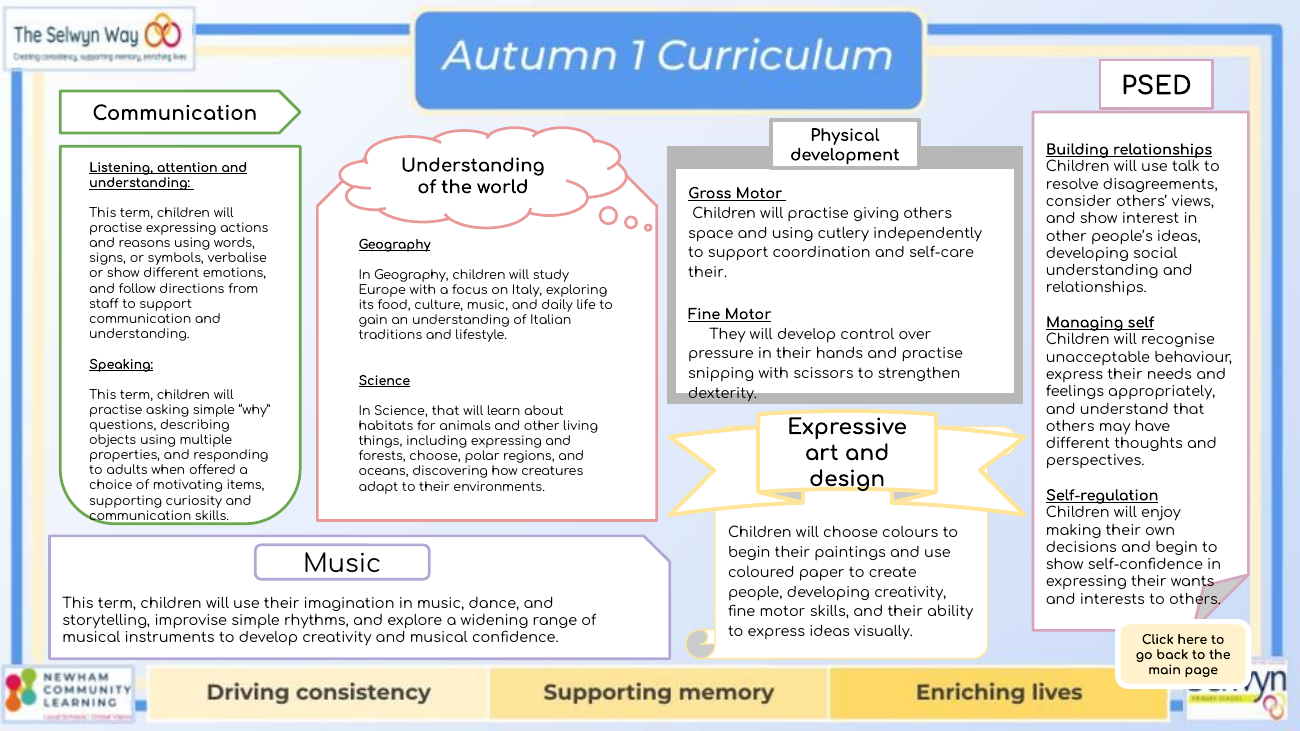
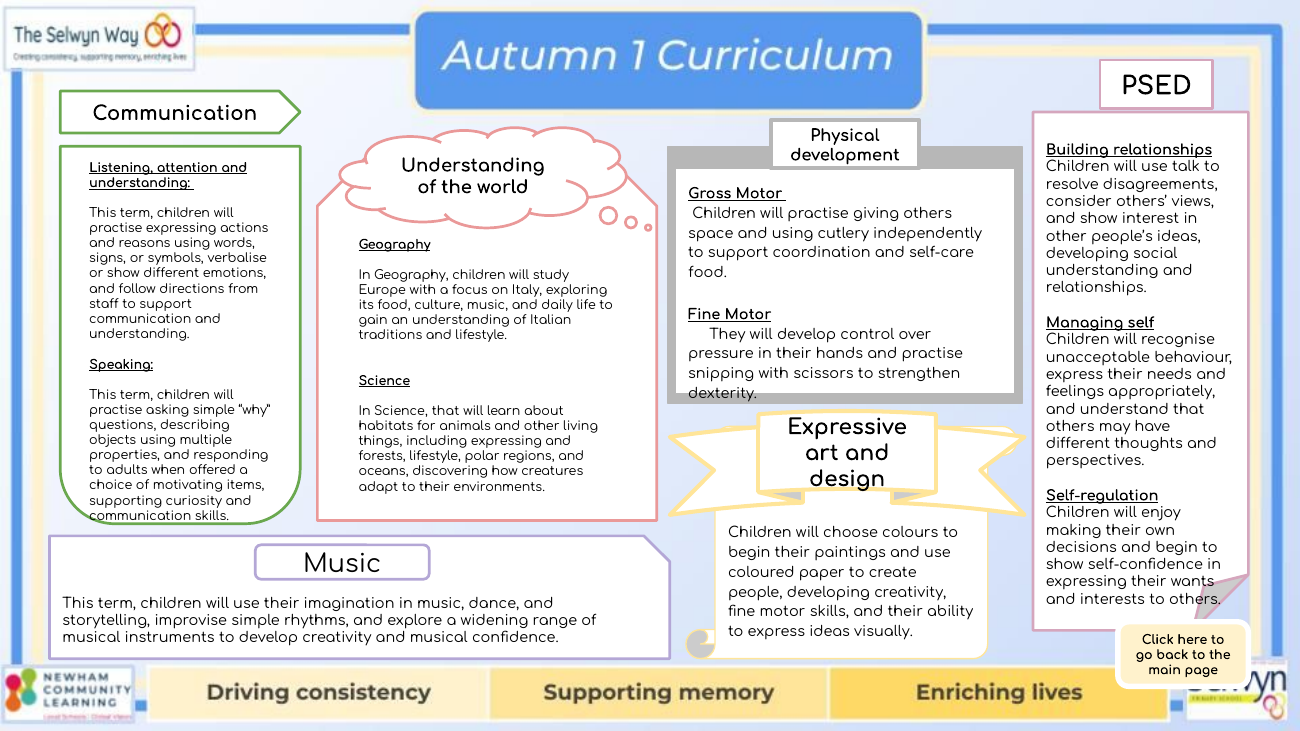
their: their -> food (708, 273)
forests choose: choose -> lifestyle (435, 457)
